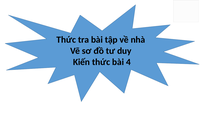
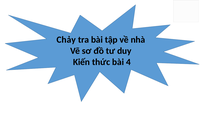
Thức: Thức -> Chảy (66, 40)
